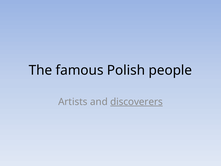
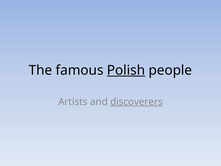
Polish underline: none -> present (126, 70)
